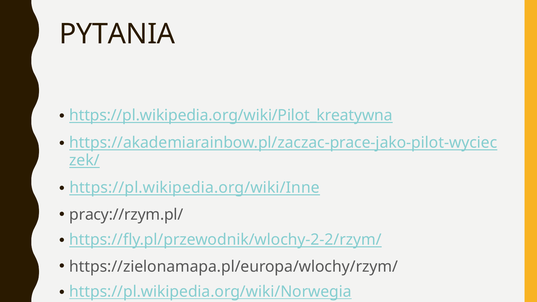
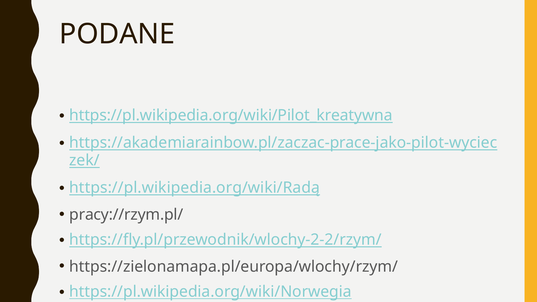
PYTANIA: PYTANIA -> PODANE (117, 34)
https://pl.wikipedia.org/wiki/Inne: https://pl.wikipedia.org/wiki/Inne -> https://pl.wikipedia.org/wiki/Radą (195, 188)
